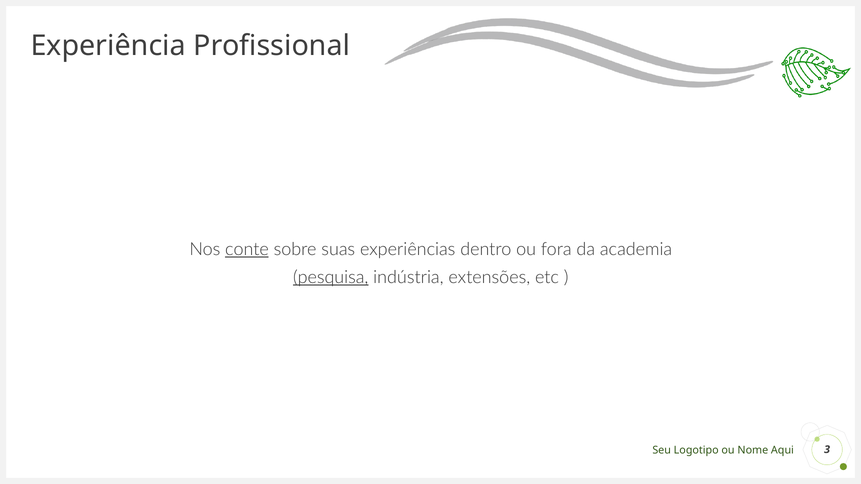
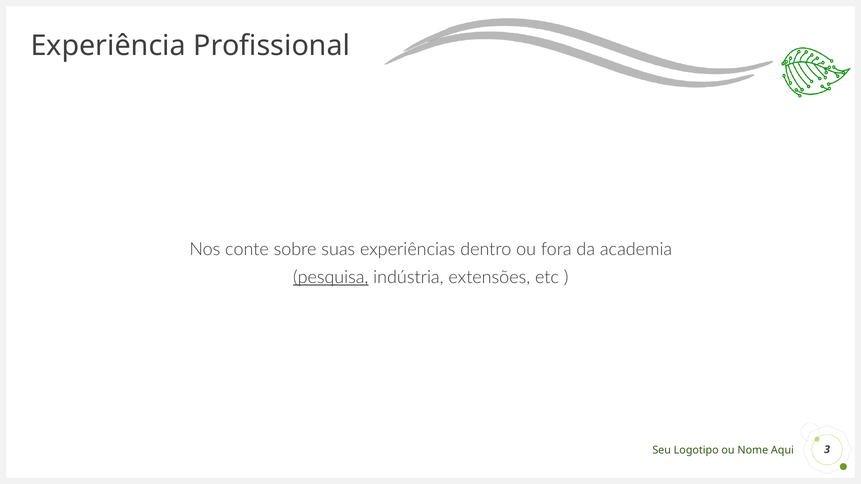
conte underline: present -> none (247, 249)
